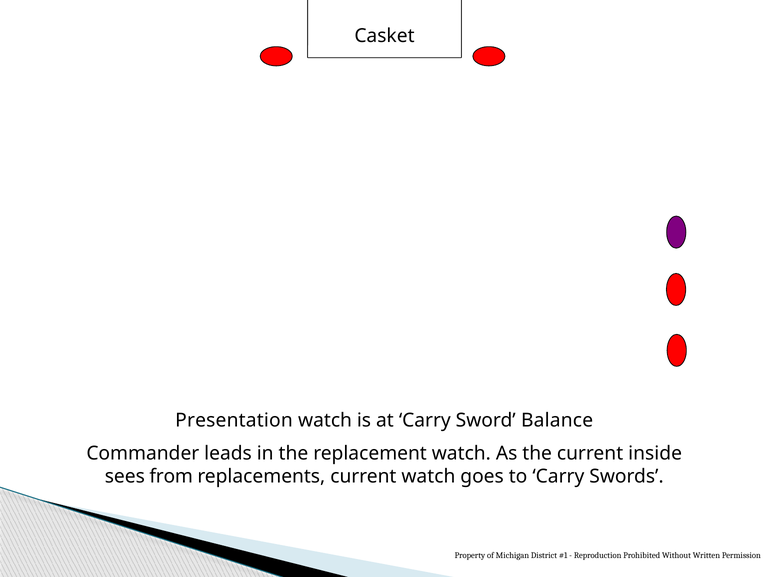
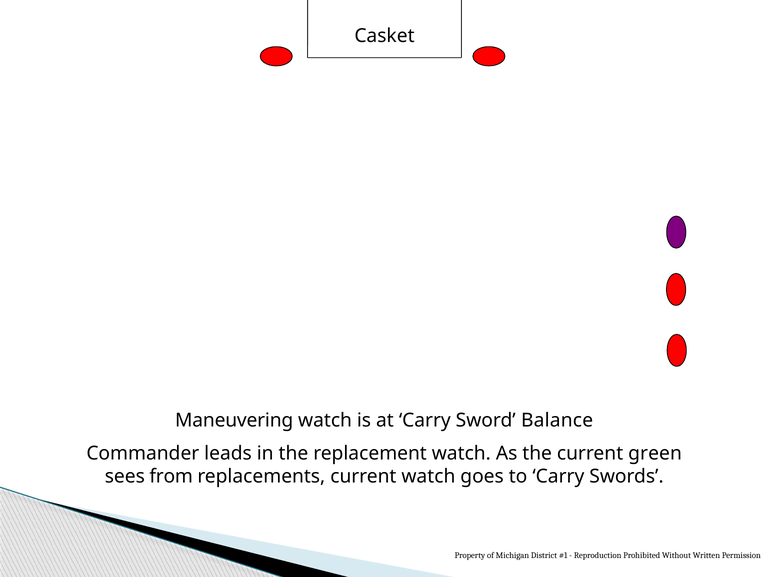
Presentation: Presentation -> Maneuvering (234, 420)
inside: inside -> green (655, 453)
